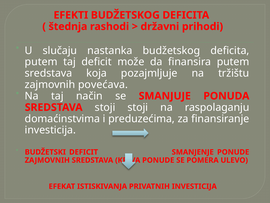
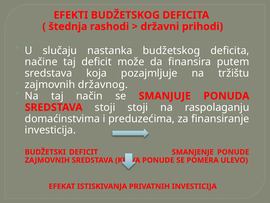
putem: putem -> načine (41, 62)
povećava: povećava -> državnog (103, 84)
